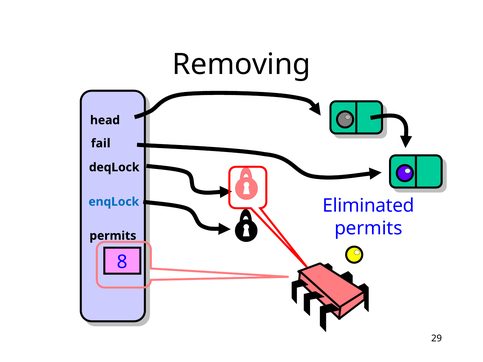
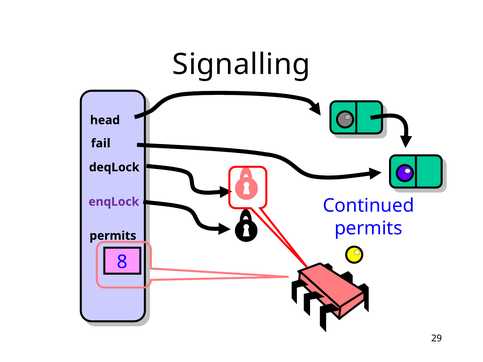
Removing: Removing -> Signalling (241, 64)
enqLock colour: blue -> purple (114, 202)
Eliminated: Eliminated -> Continued (368, 206)
